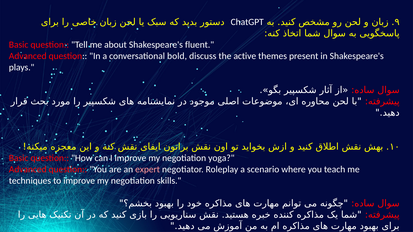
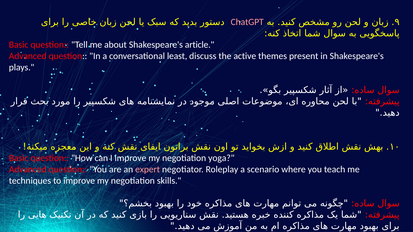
ChatGPT colour: white -> pink (247, 22)
fluent: fluent -> article (200, 45)
bold: bold -> least (177, 56)
